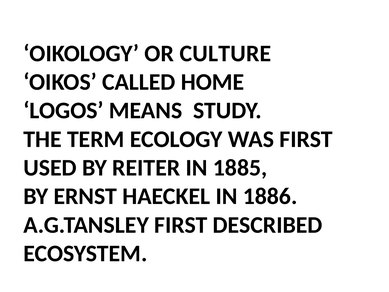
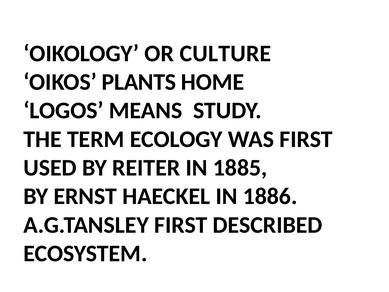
CALLED: CALLED -> PLANTS (139, 82)
